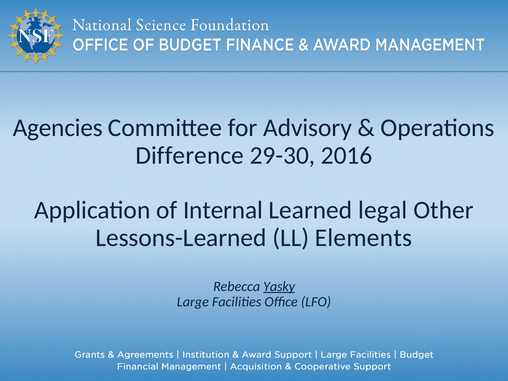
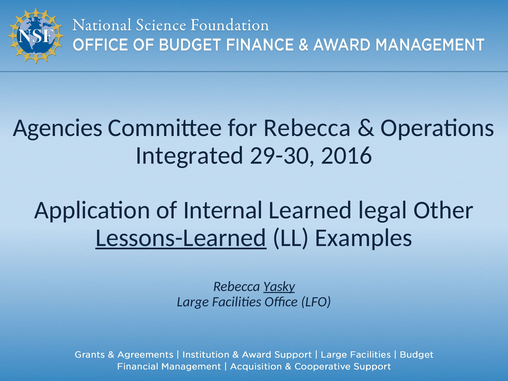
for Advisory: Advisory -> Rebecca (307, 128)
Difference: Difference -> Integrated (190, 155)
Lessons-Learned underline: none -> present (181, 238)
Elements: Elements -> Examples (364, 238)
